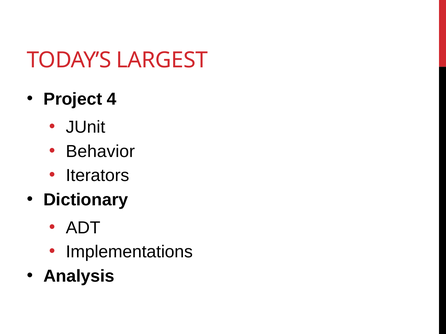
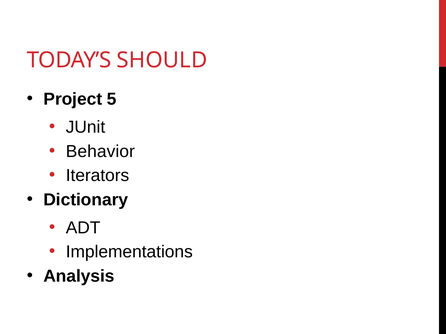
LARGEST: LARGEST -> SHOULD (162, 60)
4: 4 -> 5 (112, 99)
